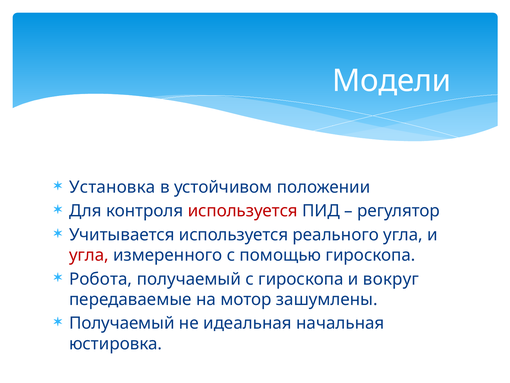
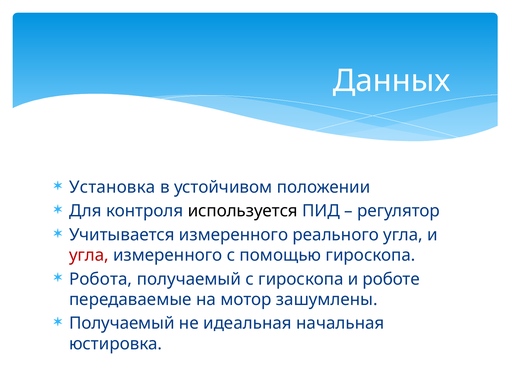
Модели: Модели -> Данных (392, 81)
используется colour: red -> black (243, 211)
Учитывается используется: используется -> измеренного (234, 235)
вокруг: вокруг -> роботе (391, 279)
